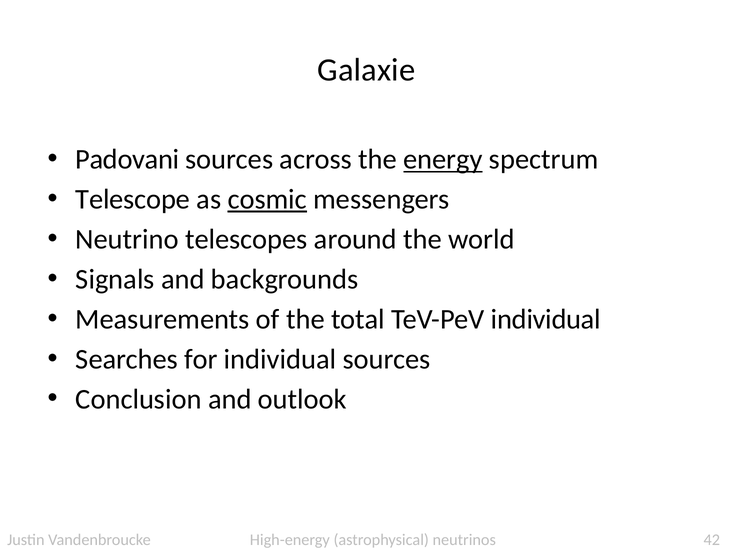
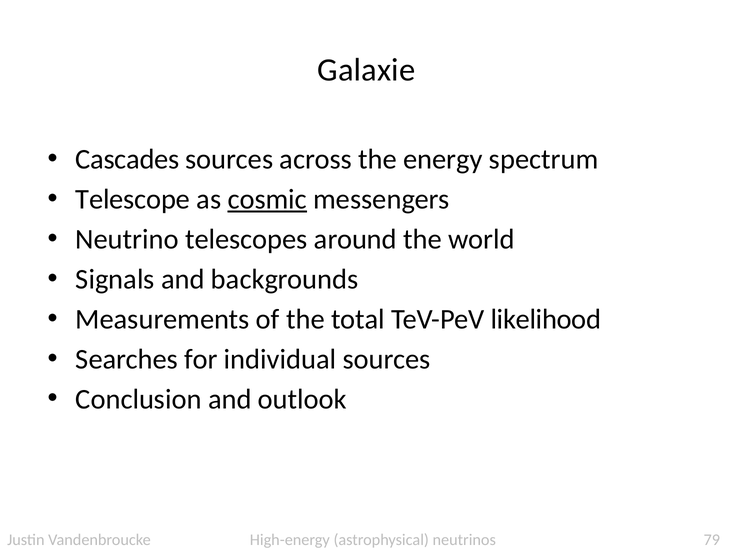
Padovani: Padovani -> Cascades (127, 159)
energy underline: present -> none (443, 159)
TeV-PeV individual: individual -> likelihood (546, 319)
42: 42 -> 79 (712, 540)
